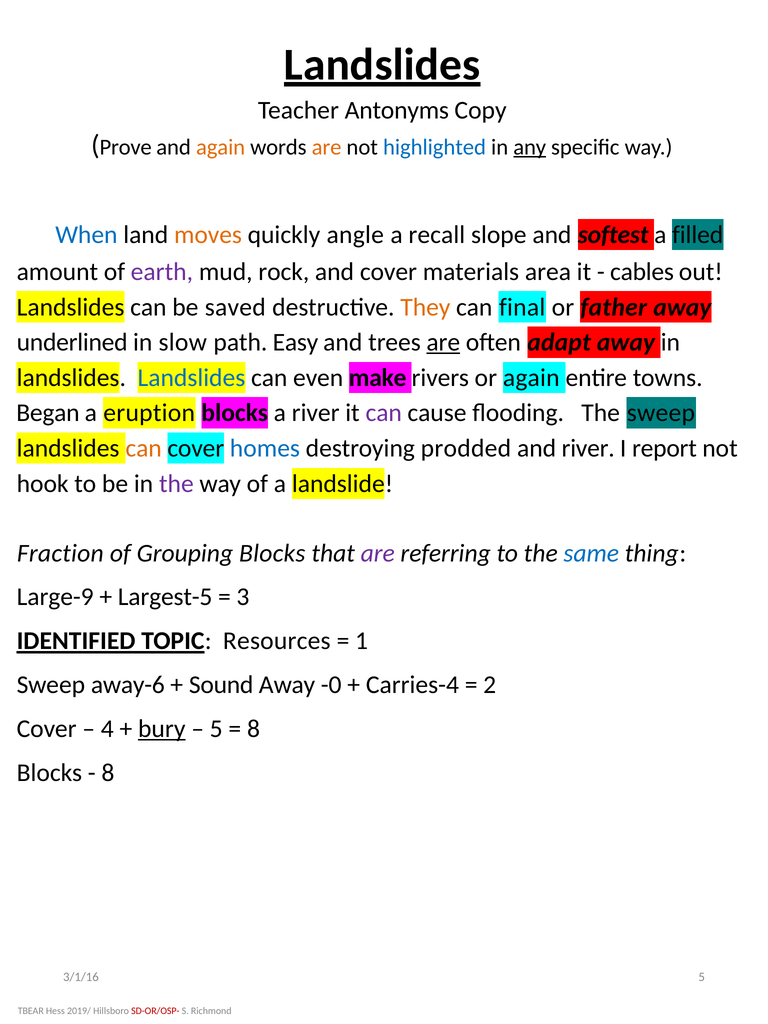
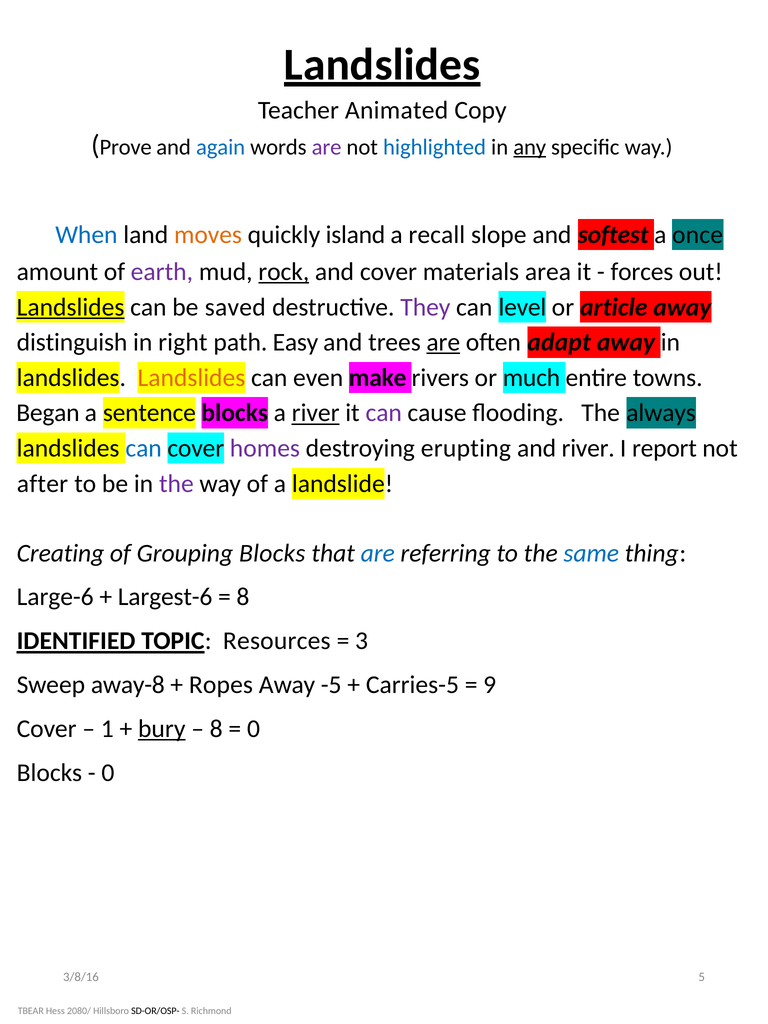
Antonyms: Antonyms -> Animated (397, 110)
again colour: orange -> blue (221, 147)
are colour: orange -> purple (327, 147)
angle: angle -> island (355, 235)
filled: filled -> once (698, 235)
rock underline: none -> present (284, 272)
cables: cables -> forces (642, 272)
Landslides underline: none -> present (71, 307)
They colour: orange -> purple (425, 307)
final: final -> level (522, 307)
father: father -> article (614, 307)
underlined: underlined -> distinguish (72, 342)
slow: slow -> right (183, 342)
Landslides colour: blue -> orange (191, 378)
or again: again -> much (531, 378)
eruption: eruption -> sentence (149, 413)
river underline: none -> present (316, 413)
The sweep: sweep -> always (661, 413)
can colour: orange -> blue (144, 448)
homes colour: blue -> purple (265, 448)
prodded: prodded -> erupting (466, 448)
hook: hook -> after (43, 484)
Fraction: Fraction -> Creating (61, 553)
are colour: purple -> blue (378, 553)
Large-9: Large-9 -> Large-6 (55, 597)
Largest-5: Largest-5 -> Largest-6 (165, 597)
3: 3 -> 8 (243, 597)
1: 1 -> 3 (362, 641)
away-6: away-6 -> away-8 (128, 685)
Sound: Sound -> Ropes (221, 685)
-0: -0 -> -5 (331, 685)
Carries-4: Carries-4 -> Carries-5 (412, 685)
2: 2 -> 9 (490, 685)
4: 4 -> 1 (107, 729)
5: 5 -> 8 (216, 729)
8: 8 -> 0 (254, 729)
8: 8 -> 0 (108, 773)
3/1/16: 3/1/16 -> 3/8/16 (81, 977)
2019/: 2019/ -> 2080/ (79, 1011)
SD-OR/OSP- colour: red -> black (155, 1011)
